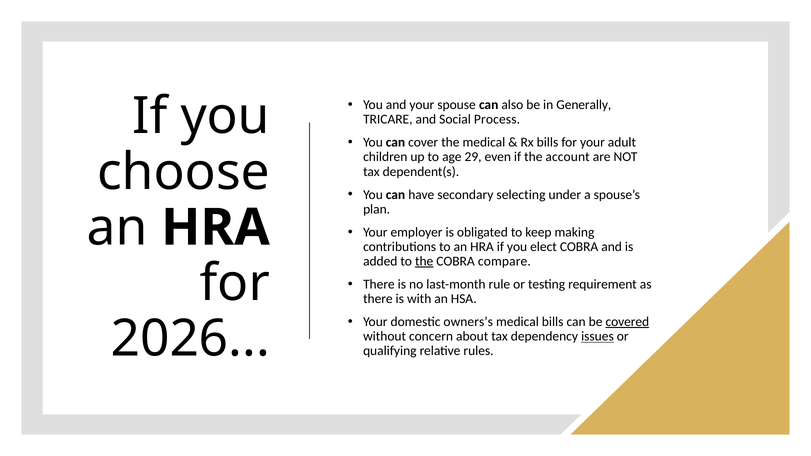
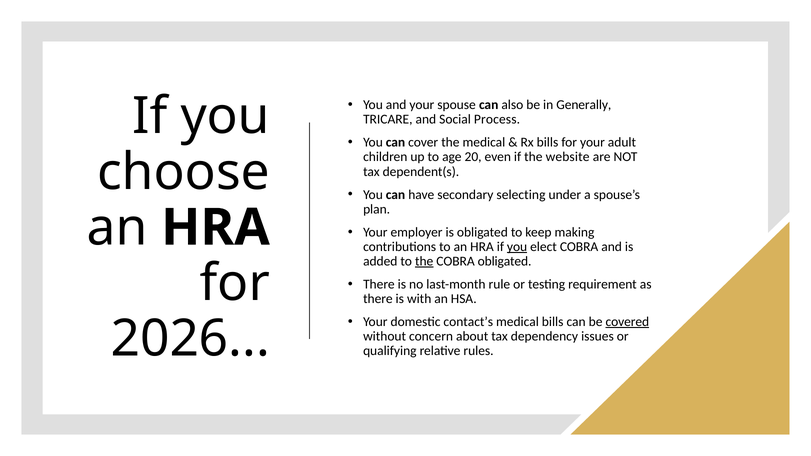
29: 29 -> 20 (473, 157)
account: account -> website (568, 157)
you underline: none -> present (517, 247)
COBRA compare: compare -> obligated (505, 261)
owners’s: owners’s -> contact’s (468, 322)
issues underline: present -> none (597, 336)
